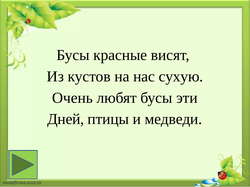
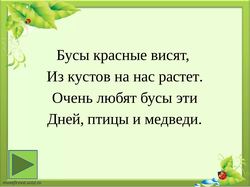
сухую: сухую -> растет (181, 77)
